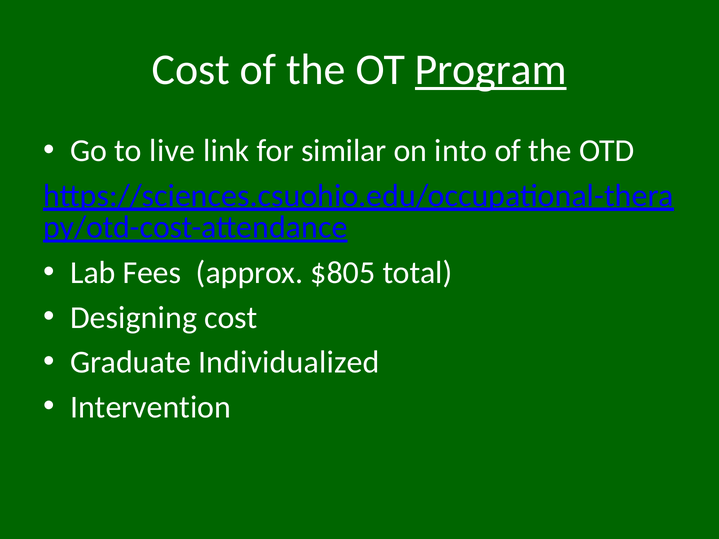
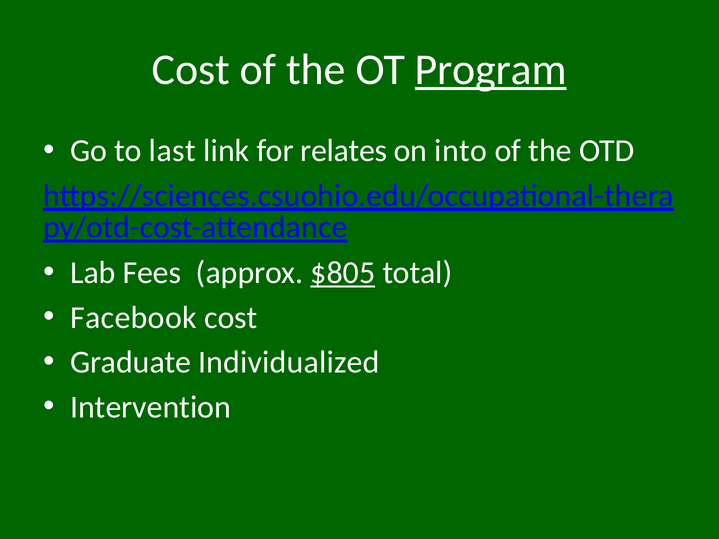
live: live -> last (172, 151)
similar: similar -> relates (344, 151)
$805 underline: none -> present (343, 273)
Designing: Designing -> Facebook (133, 318)
